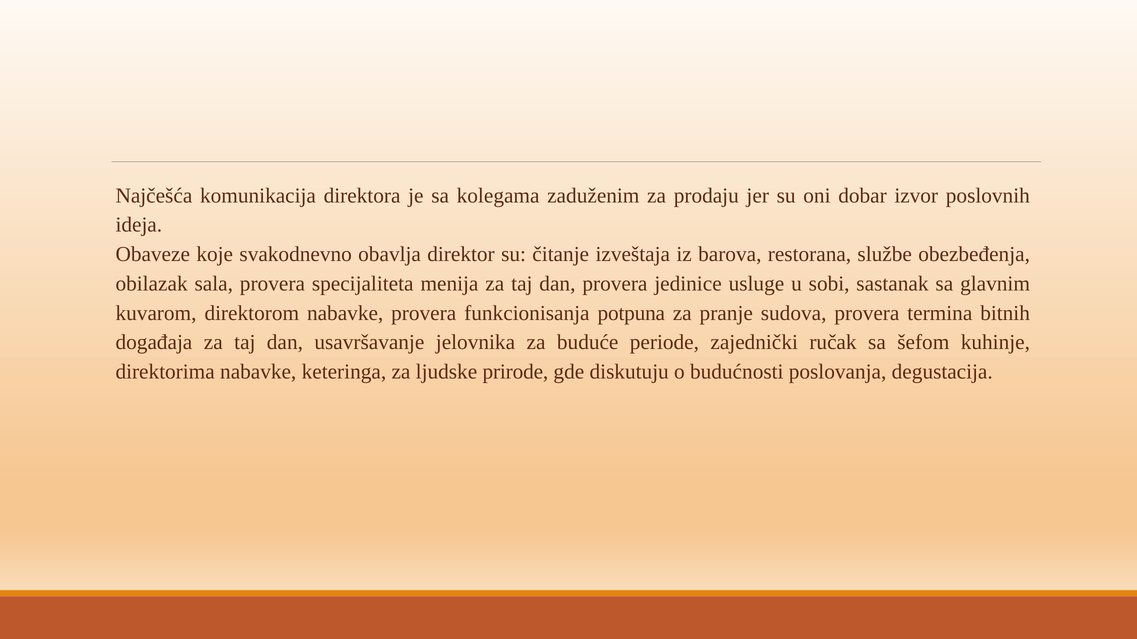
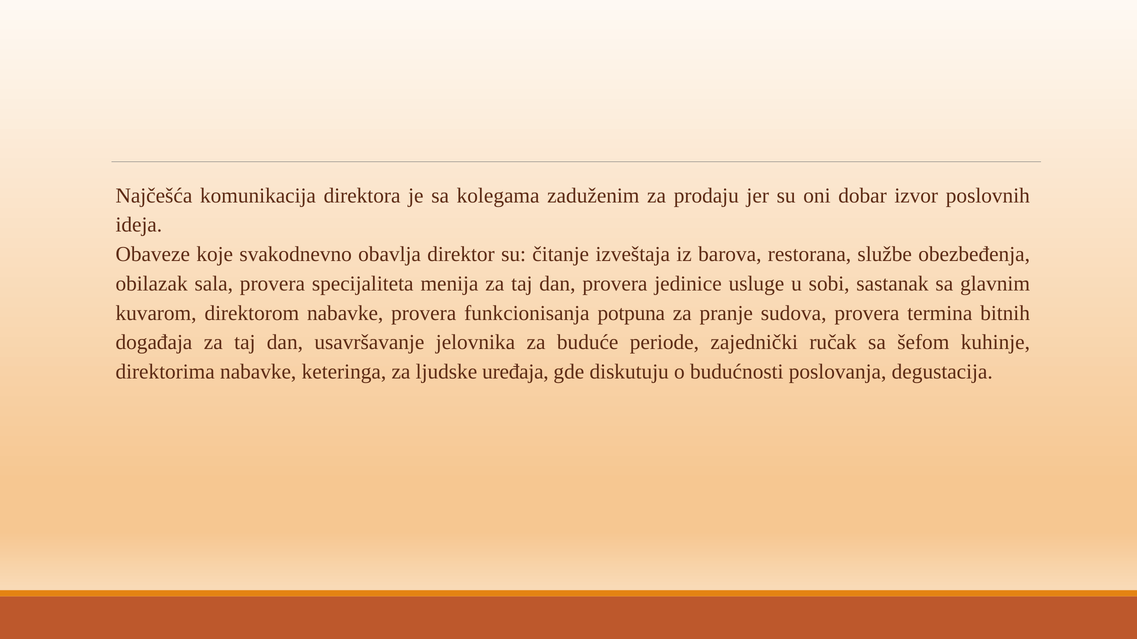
prirode: prirode -> uređaja (515, 372)
